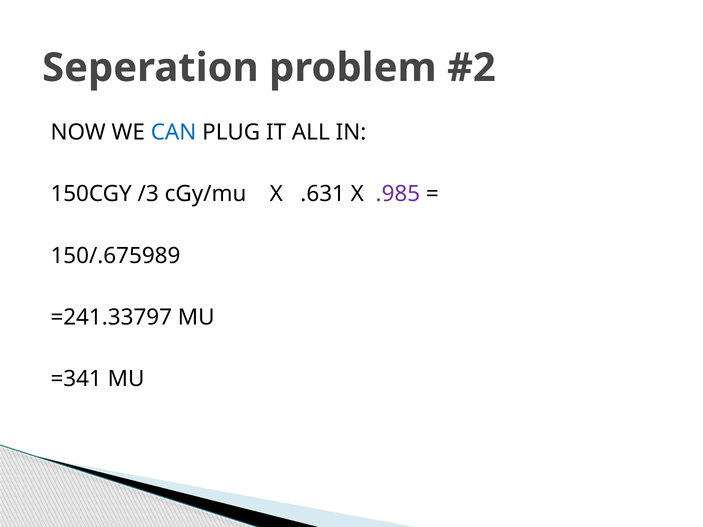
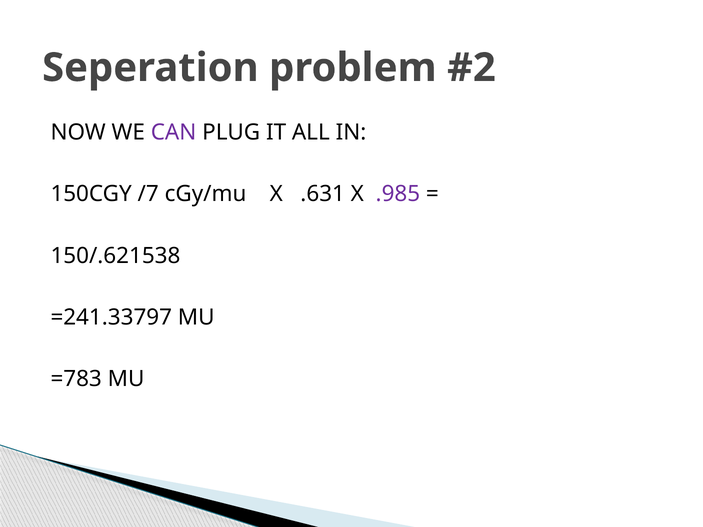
CAN colour: blue -> purple (174, 132)
/3: /3 -> /7 (148, 194)
150/.675989: 150/.675989 -> 150/.621538 (115, 256)
=341: =341 -> =783 (76, 379)
